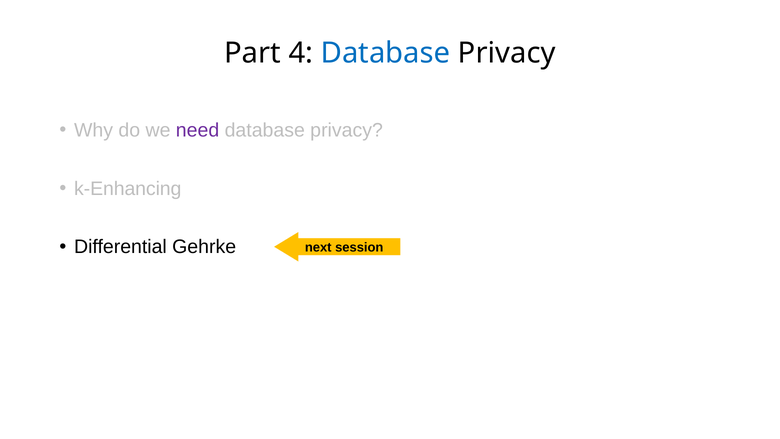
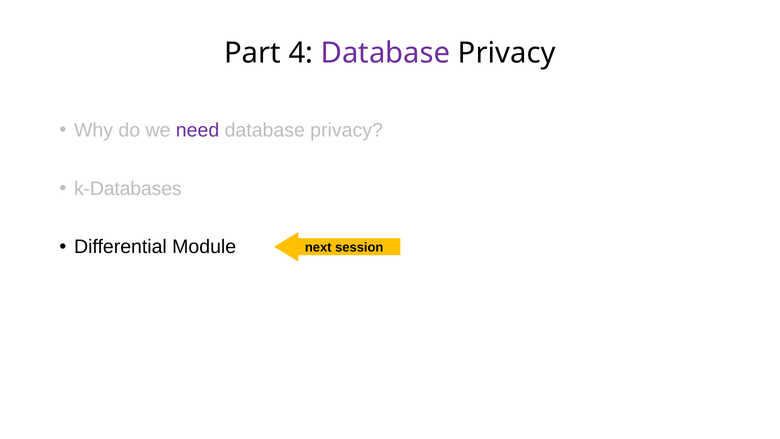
Database colour: blue -> purple (386, 53)
k-Enhancing: k-Enhancing -> k-Databases (128, 188)
Gehrke: Gehrke -> Module (204, 247)
